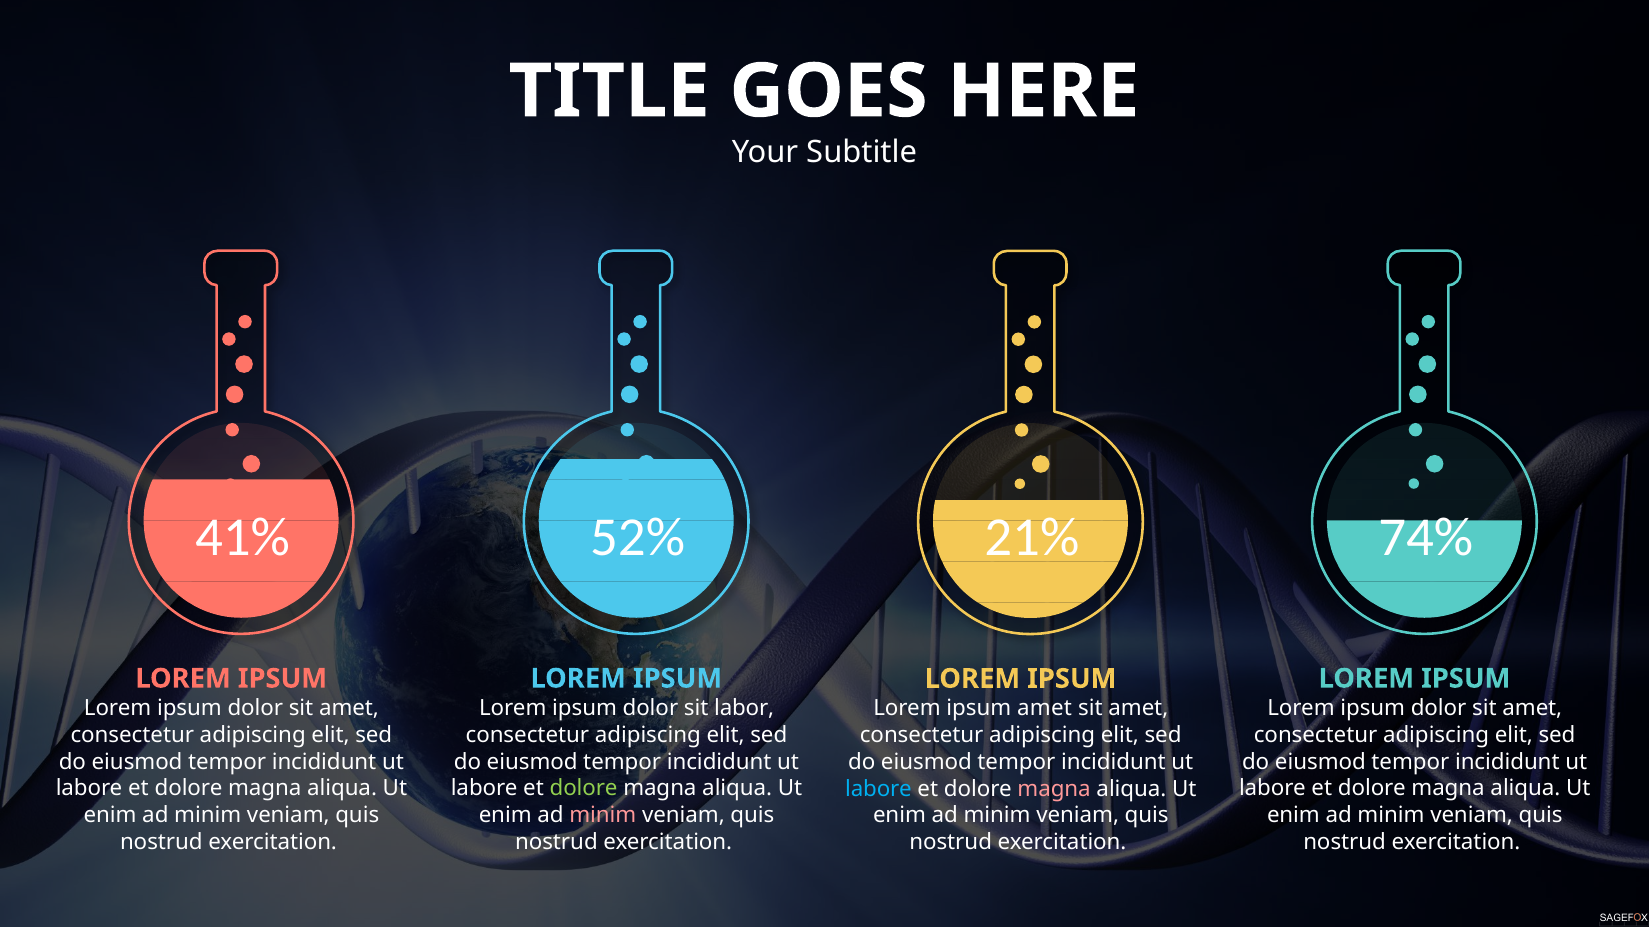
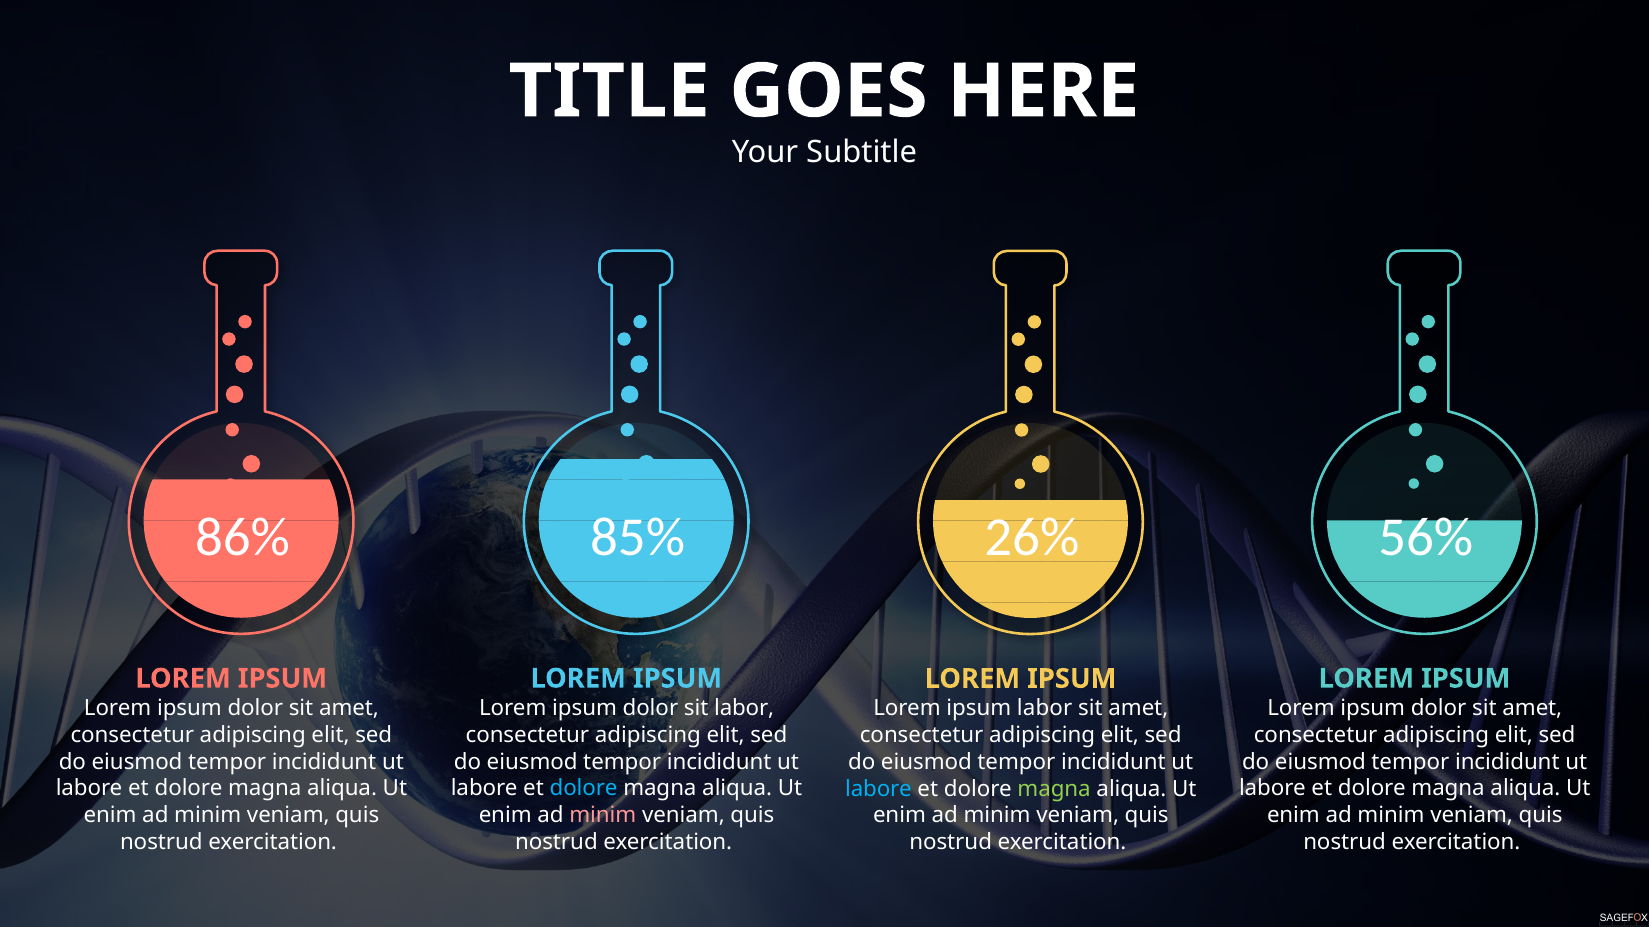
41%: 41% -> 86% (242, 538)
52%: 52% -> 85% (638, 538)
74%: 74% -> 56% (1426, 538)
21%: 21% -> 26% (1032, 538)
ipsum amet: amet -> labor (1045, 709)
dolore colour: light green -> light blue (584, 789)
magna colour: pink -> light green (1054, 789)
